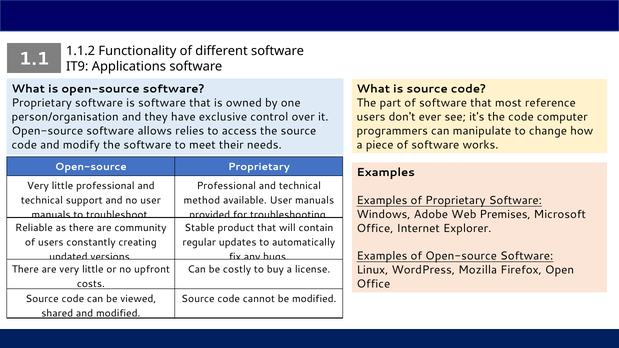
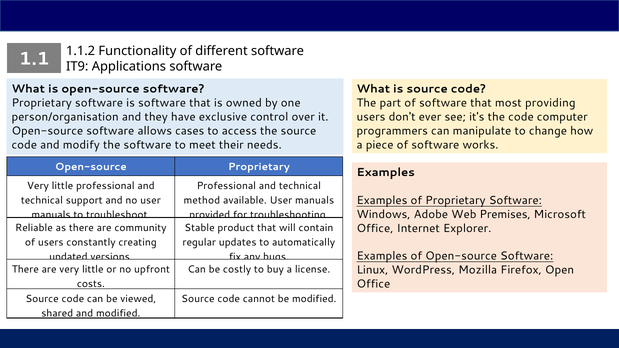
reference: reference -> providing (550, 103)
relies: relies -> cases (190, 131)
